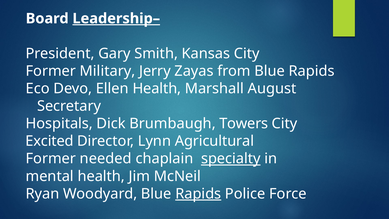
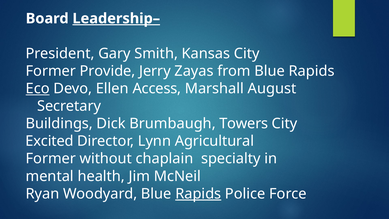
Military: Military -> Provide (107, 71)
Eco underline: none -> present (38, 89)
Ellen Health: Health -> Access (157, 89)
Hospitals: Hospitals -> Buildings (59, 124)
needed: needed -> without (106, 159)
specialty underline: present -> none (231, 159)
